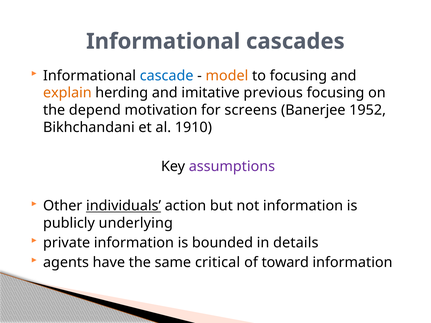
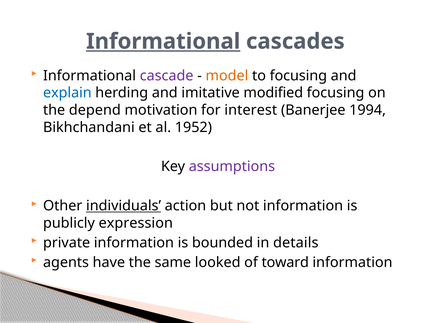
Informational underline: none -> present (163, 41)
cascade colour: blue -> purple (167, 76)
explain colour: orange -> blue (67, 93)
previous: previous -> modified (273, 93)
screens: screens -> interest (251, 110)
1952: 1952 -> 1994 (368, 110)
1910: 1910 -> 1952 (193, 127)
underlying: underlying -> expression (136, 223)
critical: critical -> looked (218, 262)
